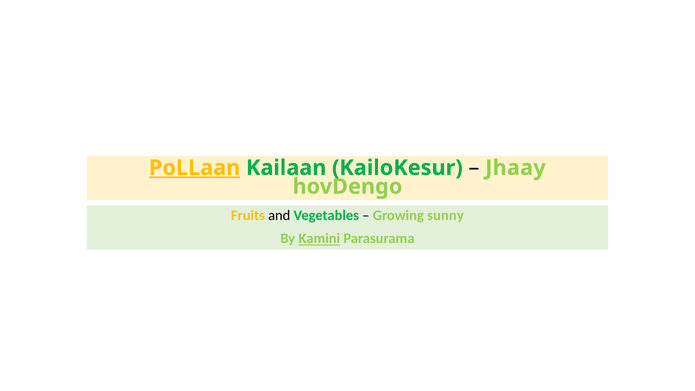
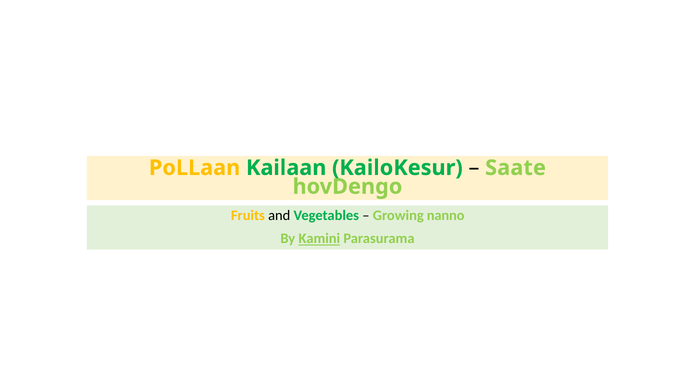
PoLLaan underline: present -> none (195, 168)
Jhaay: Jhaay -> Saate (516, 168)
sunny: sunny -> nanno (446, 216)
